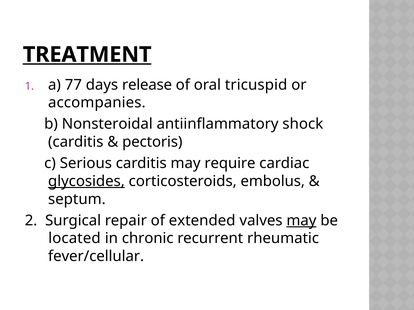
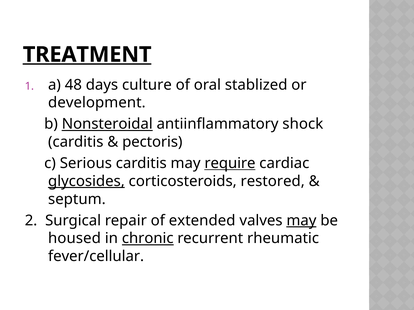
77: 77 -> 48 (73, 85)
release: release -> culture (147, 85)
tricuspid: tricuspid -> stablized (256, 85)
accompanies: accompanies -> development (97, 103)
Nonsteroidal underline: none -> present (107, 124)
require underline: none -> present (230, 164)
embolus: embolus -> restored (273, 181)
located: located -> housed (74, 239)
chronic underline: none -> present (148, 239)
